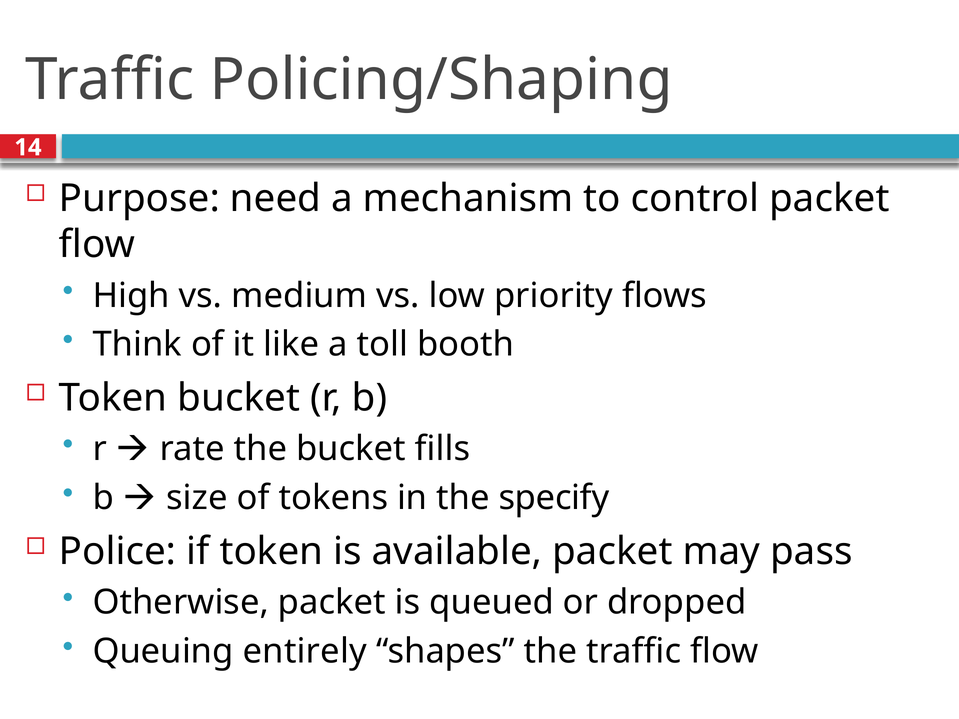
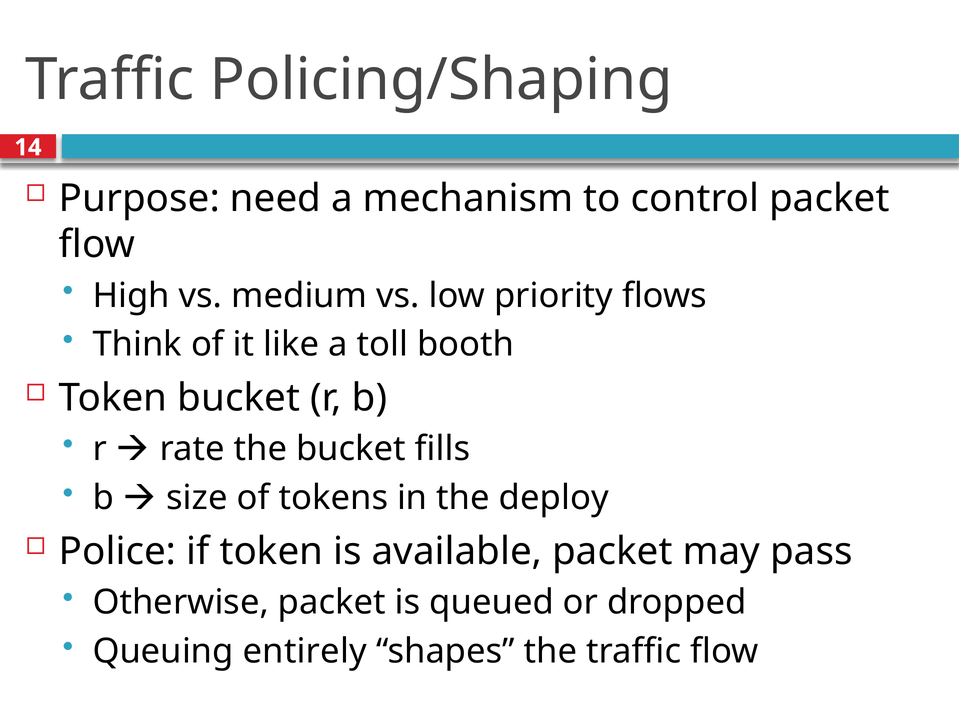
specify: specify -> deploy (554, 498)
